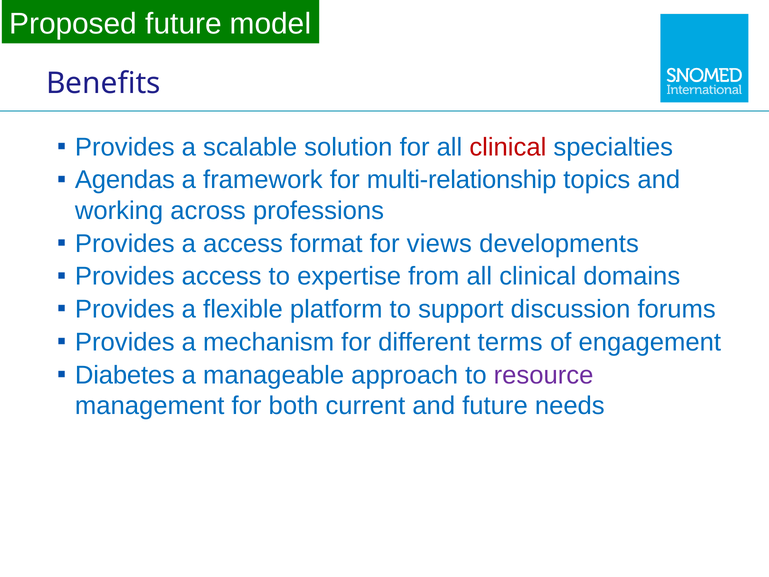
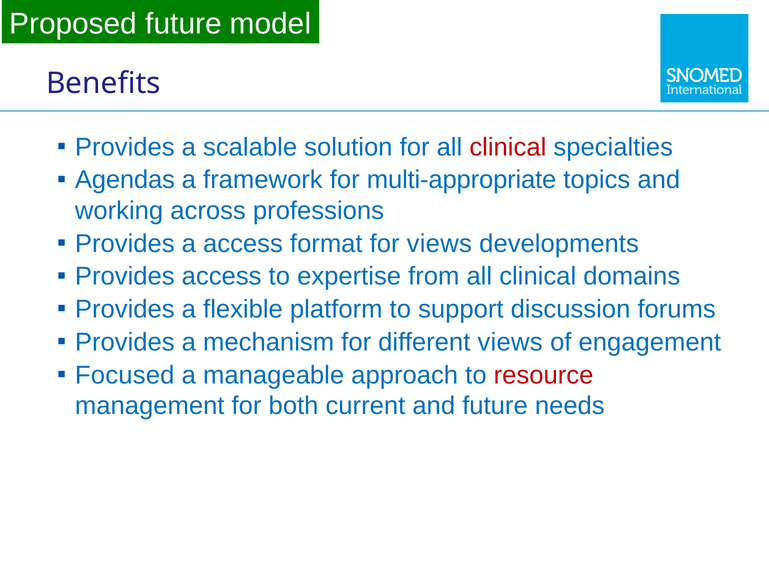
multi-relationship: multi-relationship -> multi-appropriate (462, 180)
different terms: terms -> views (510, 342)
Diabetes: Diabetes -> Focused (125, 375)
resource colour: purple -> red (544, 375)
